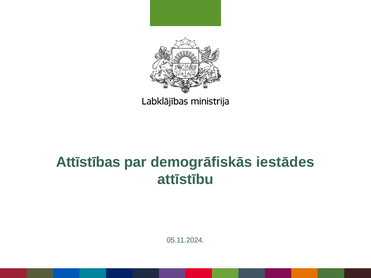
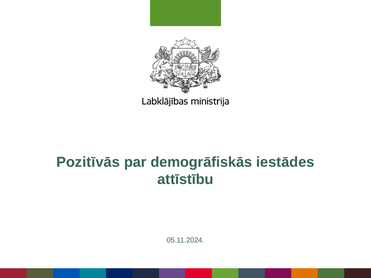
Attīstības: Attīstības -> Pozitīvās (88, 162)
